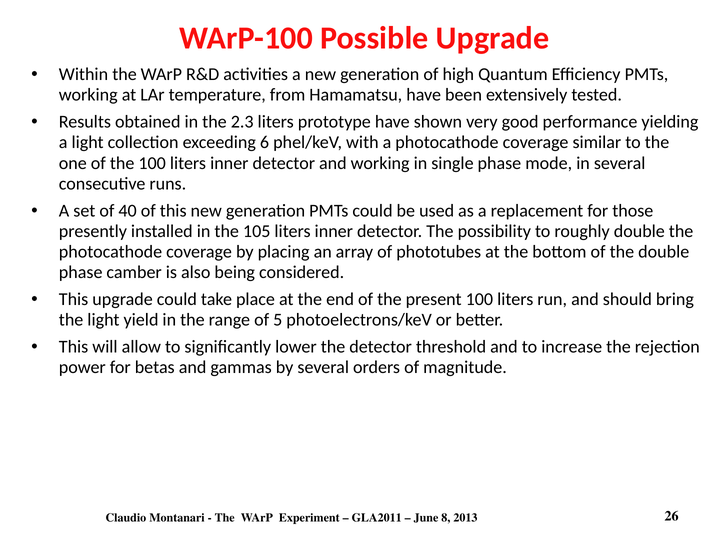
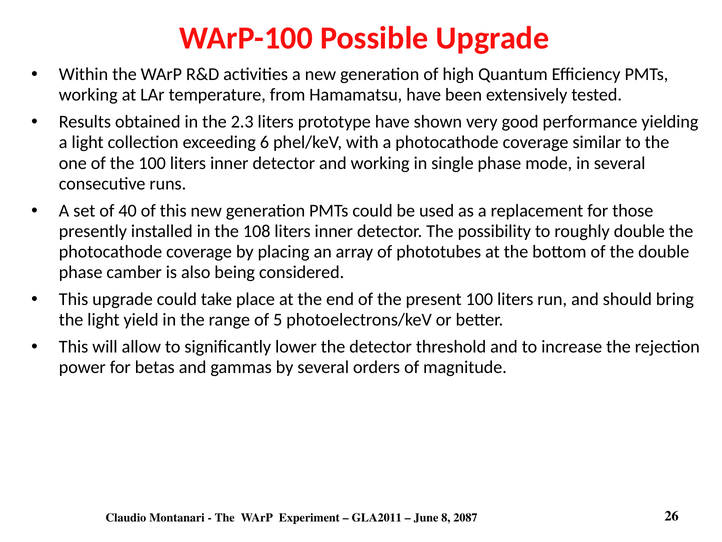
105: 105 -> 108 (257, 231)
2013: 2013 -> 2087 (465, 517)
